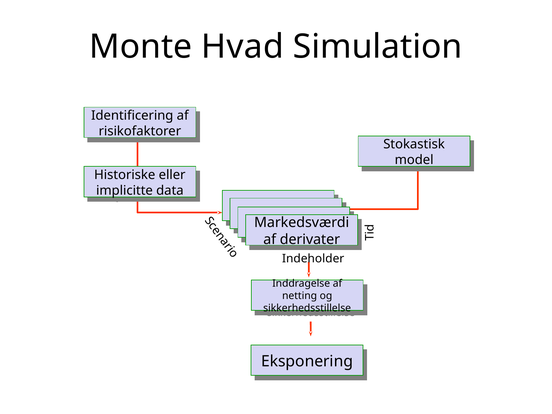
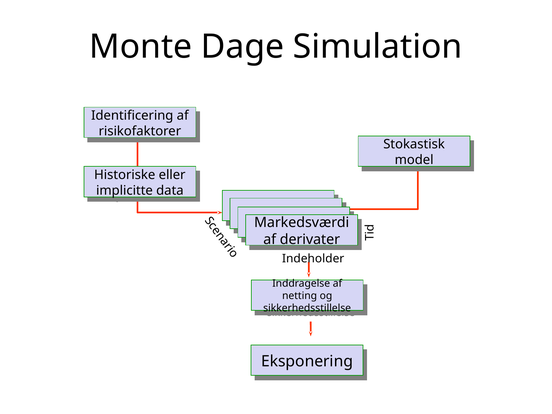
Hvad: Hvad -> Dage (243, 47)
